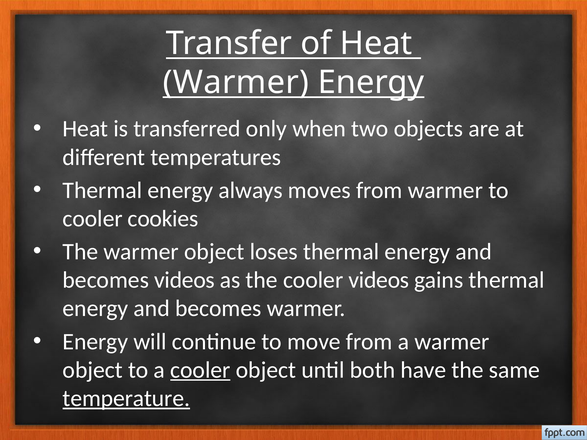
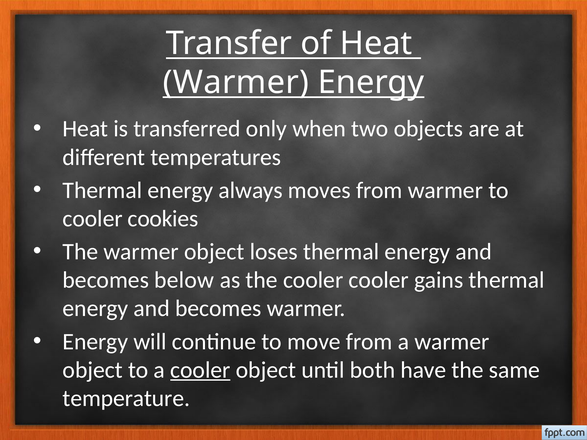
becomes videos: videos -> below (184, 280)
cooler videos: videos -> cooler (379, 280)
temperature underline: present -> none (126, 399)
